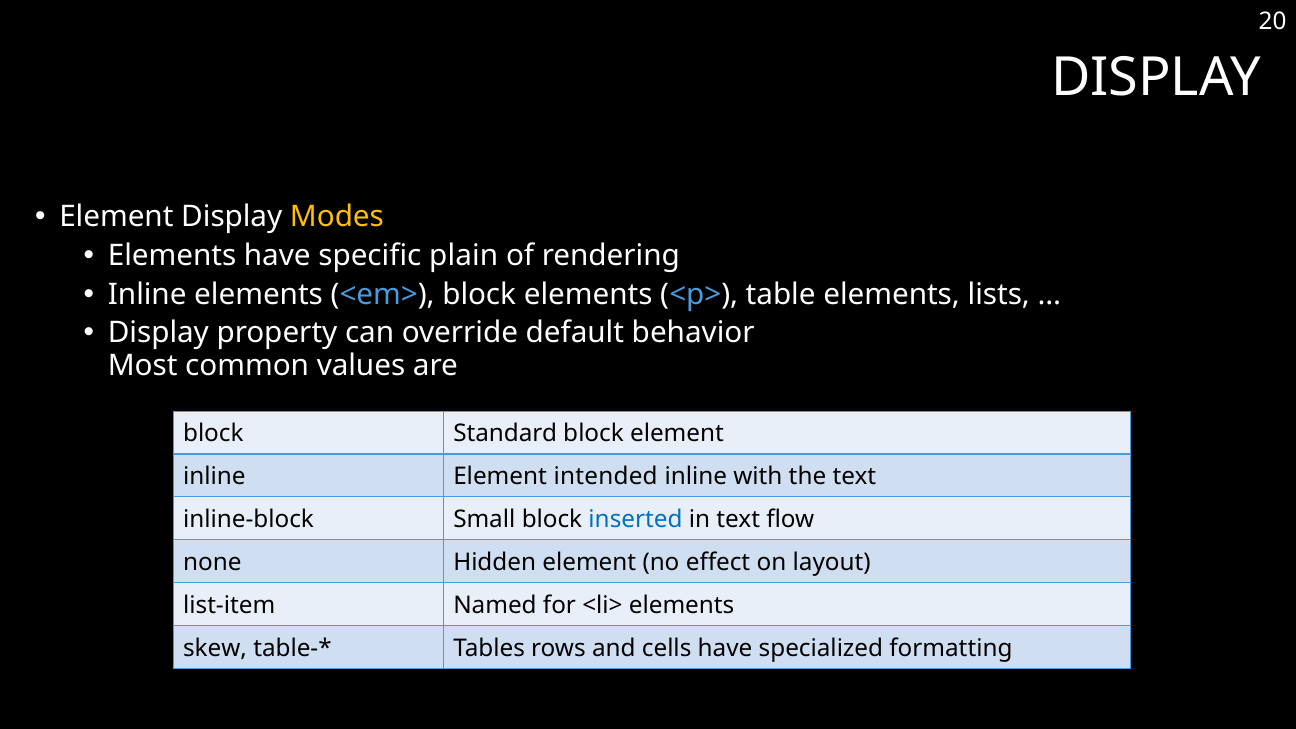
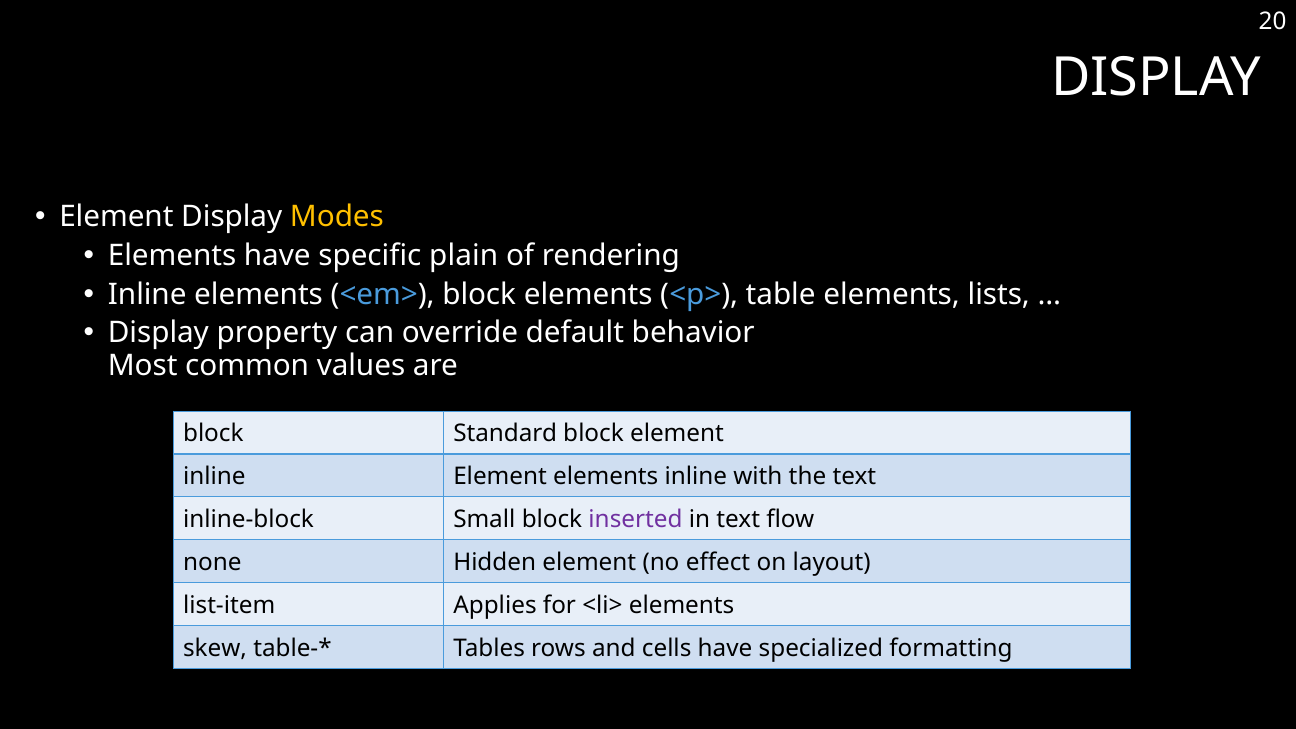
Element intended: intended -> elements (606, 477)
inserted colour: blue -> purple (636, 520)
Named: Named -> Applies (495, 605)
